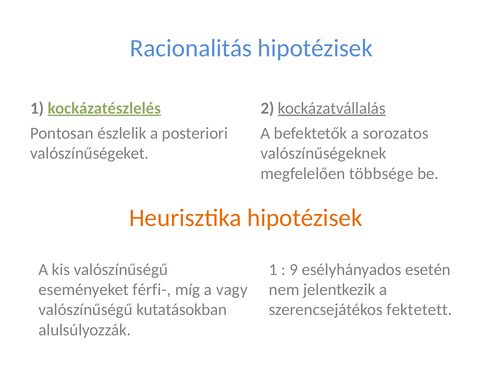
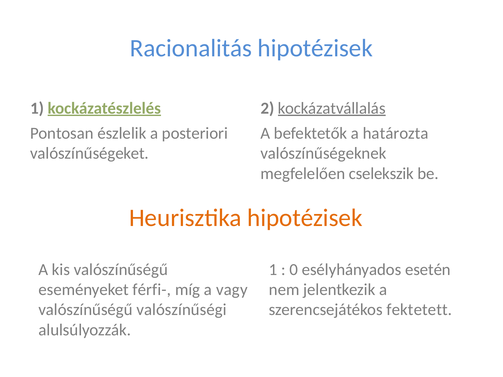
sorozatos: sorozatos -> határozta (396, 133)
többsége: többsége -> cselekszik (381, 174)
9: 9 -> 0 (294, 270)
kutatásokban: kutatásokban -> valószínűségi (182, 310)
